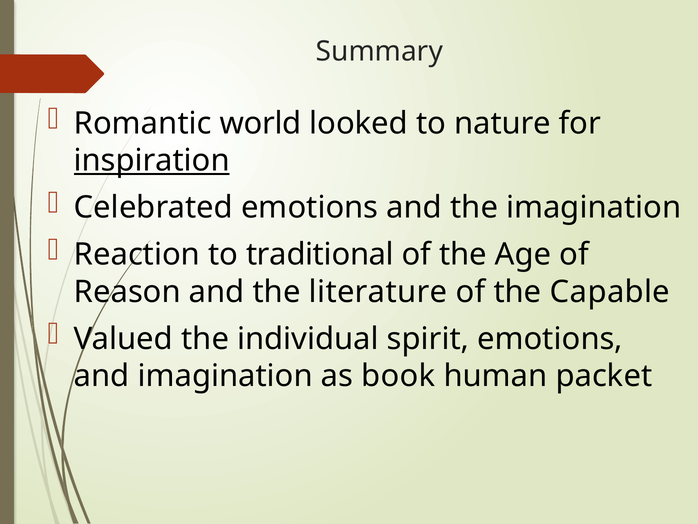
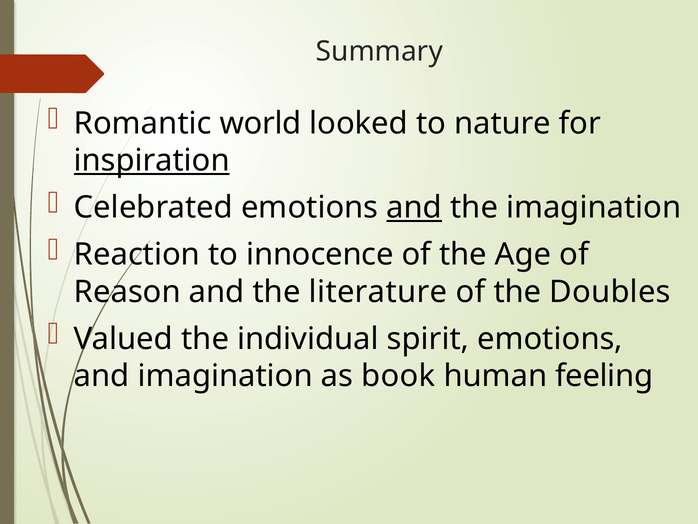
and underline: none -> present (414, 207)
traditional: traditional -> innocence (320, 254)
Capable: Capable -> Doubles (610, 291)
packet: packet -> feeling (604, 376)
